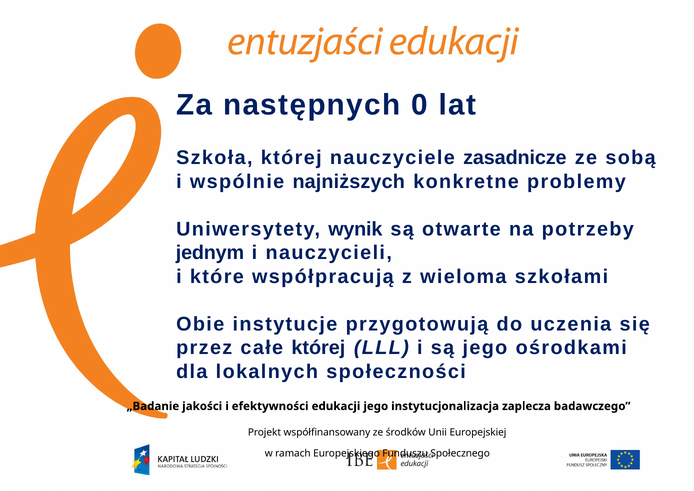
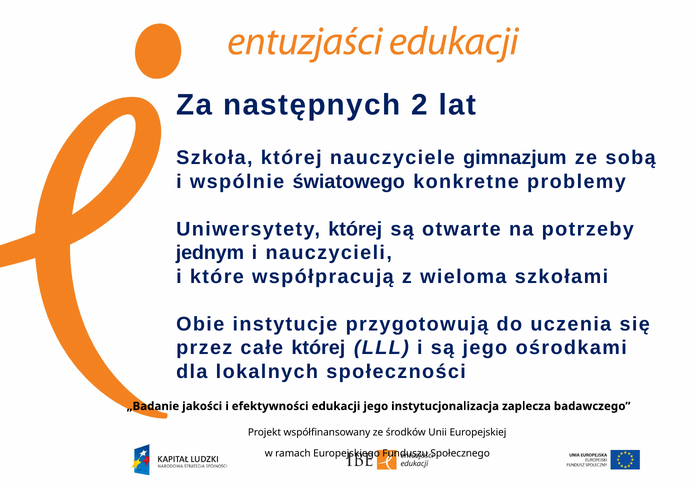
0: 0 -> 2 (420, 105)
zasadnicze: zasadnicze -> gimnazjum (515, 158)
najniższych: najniższych -> światowego (349, 182)
Uniwersytety wynik: wynik -> której (355, 229)
